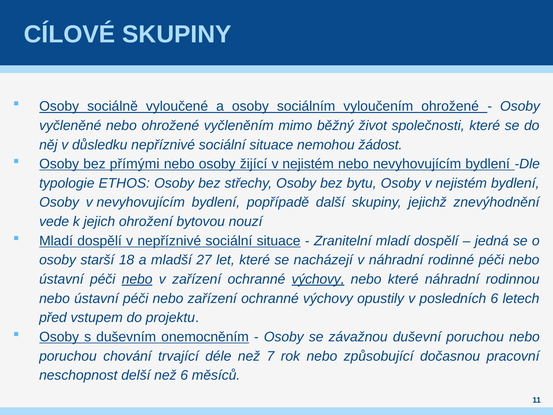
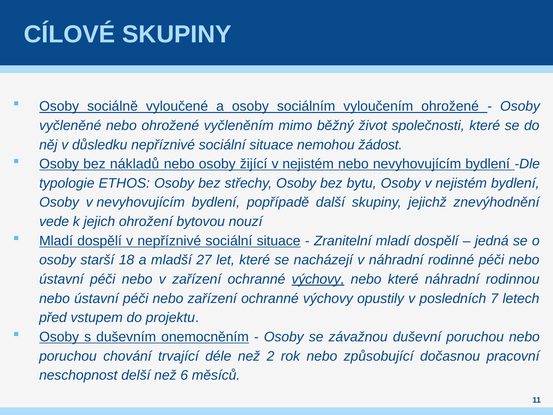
přímými: přímými -> nákladů (135, 164)
nebo underline: present -> none (137, 279)
posledních 6: 6 -> 7 (494, 298)
7: 7 -> 2 (271, 356)
